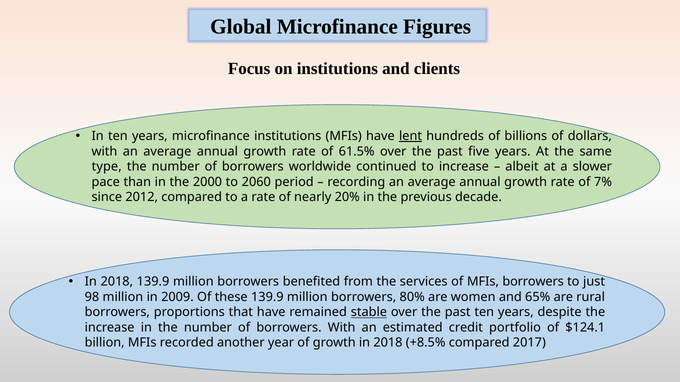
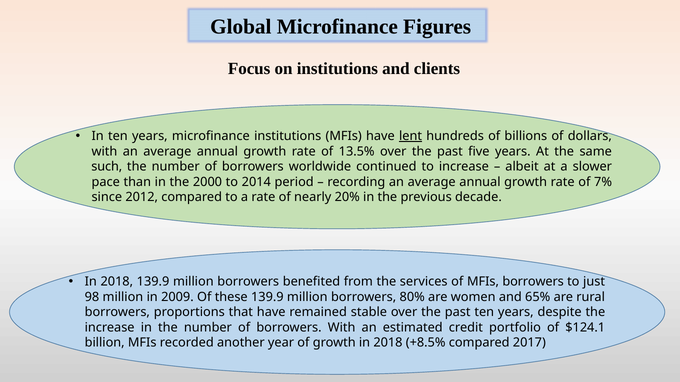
61.5%: 61.5% -> 13.5% (357, 152)
type: type -> such (107, 167)
2060: 2060 -> 2014 (256, 182)
stable underline: present -> none (369, 313)
